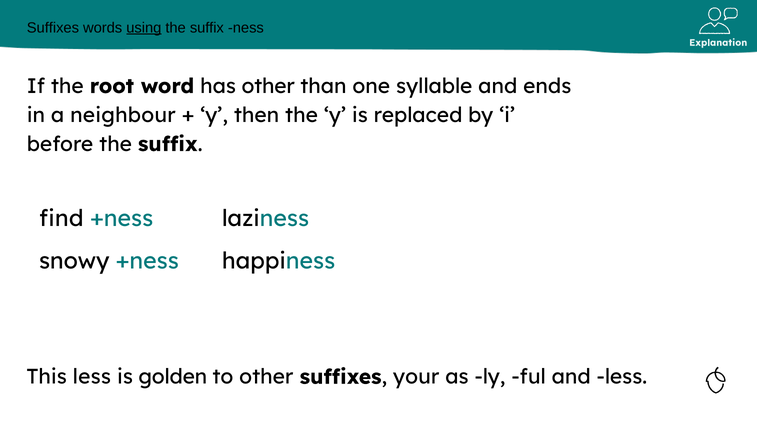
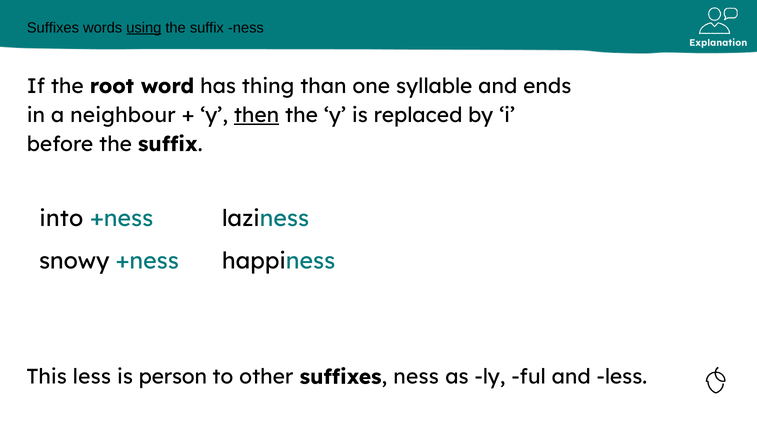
has other: other -> thing (268, 86)
then underline: none -> present (257, 115)
find: find -> into (61, 218)
golden: golden -> person (173, 377)
your: your -> ness (416, 377)
